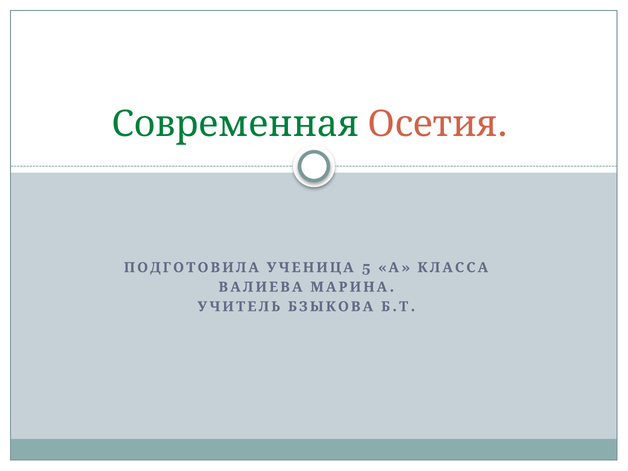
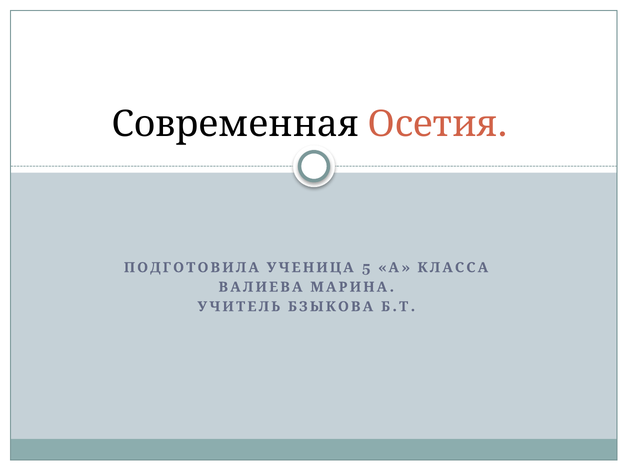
Современная colour: green -> black (235, 124)
